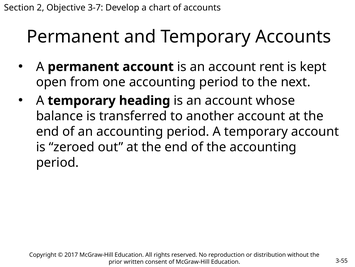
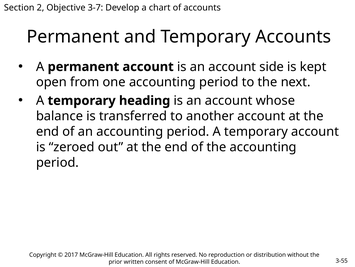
rent: rent -> side (272, 67)
